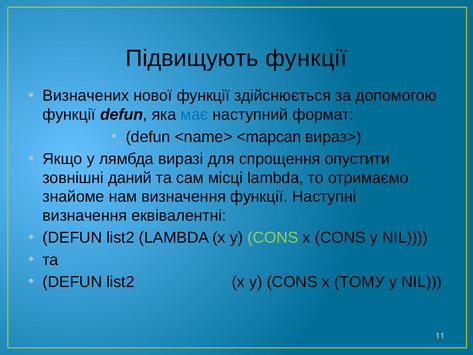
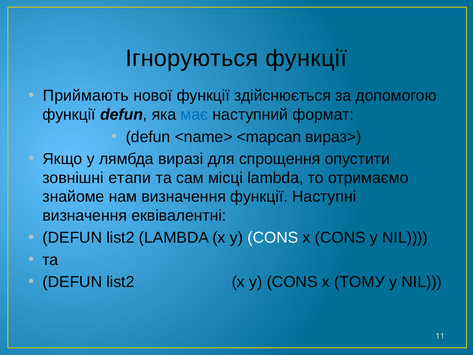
Підвищують: Підвищують -> Ігноруються (192, 58)
Визначених: Визначених -> Приймають (86, 96)
даний: даний -> етапи (130, 178)
CONS colour: light green -> white (273, 238)
